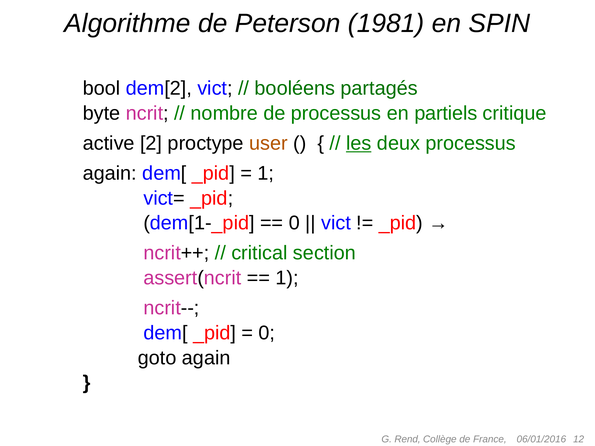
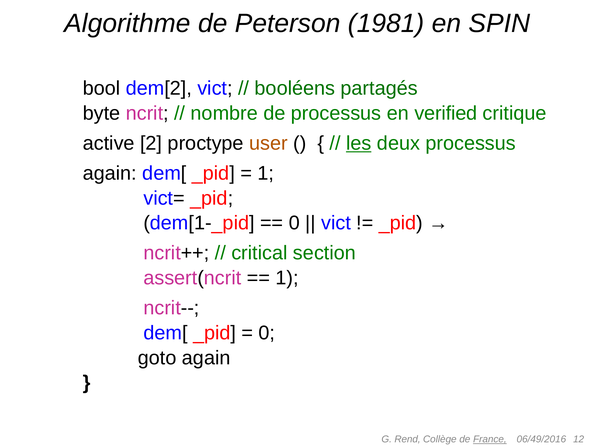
partiels: partiels -> verified (446, 113)
France underline: none -> present (490, 440)
06/01/2016: 06/01/2016 -> 06/49/2016 (541, 440)
